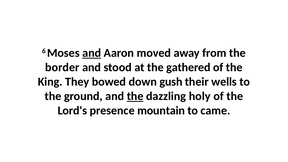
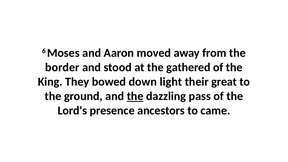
and underline: present -> none (92, 53)
gush: gush -> light (171, 82)
wells: wells -> great (224, 82)
holy: holy -> pass (200, 96)
mountain: mountain -> ancestors (161, 111)
